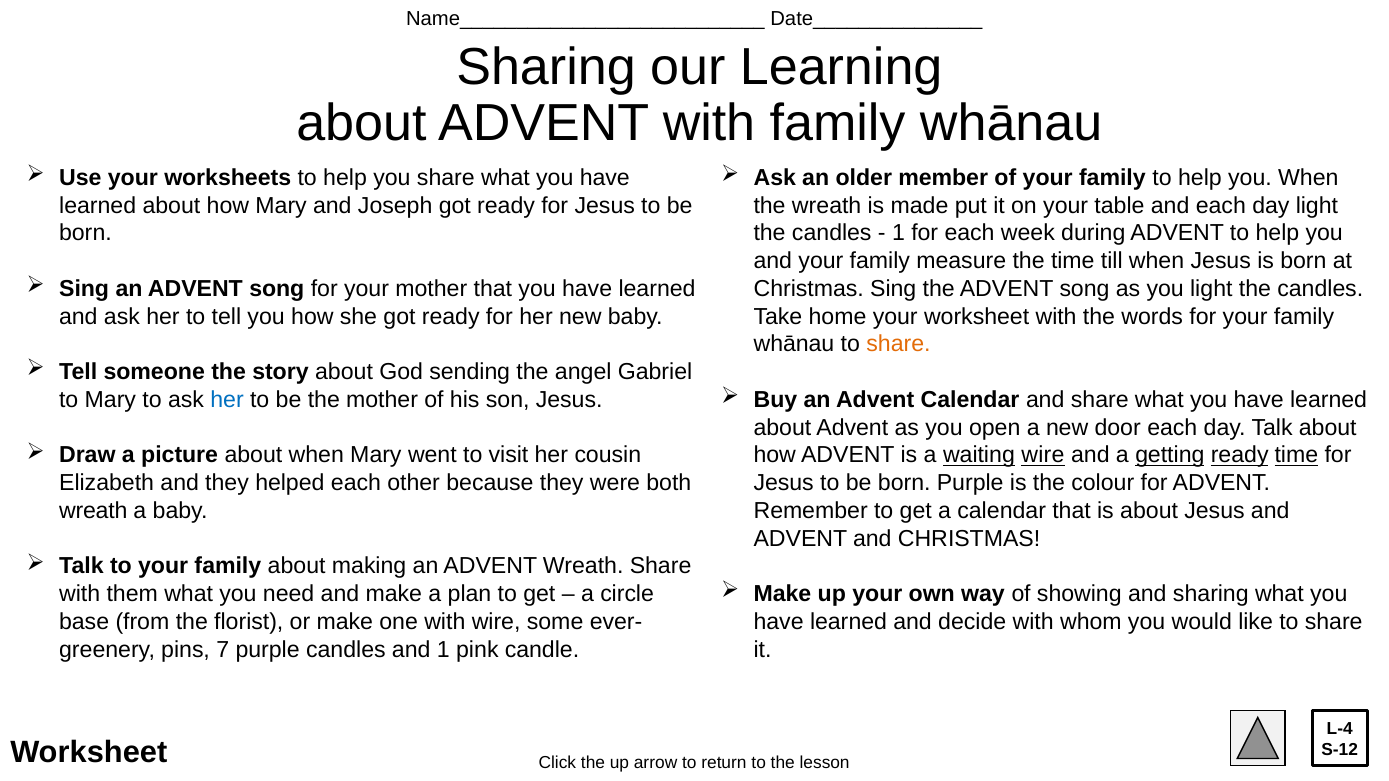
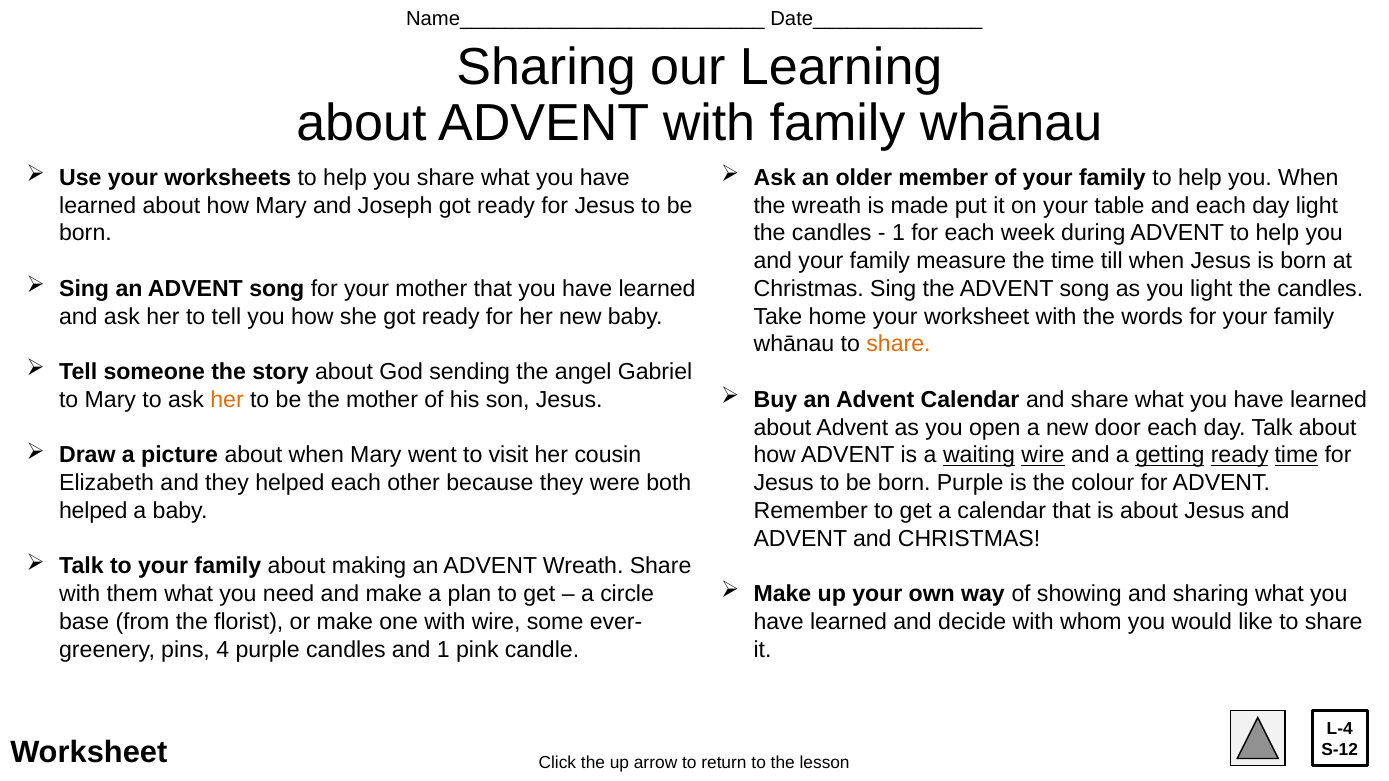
her colour: blue -> orange (227, 400)
wreath: wreath -> helped (93, 511)
7: 7 -> 4 (223, 650)
